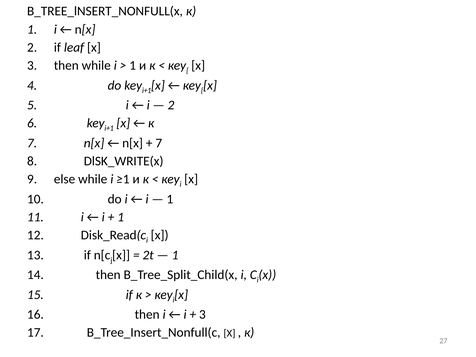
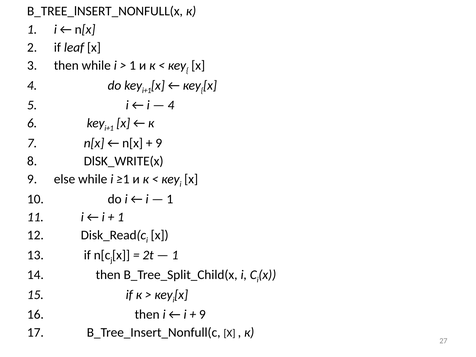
2: 2 -> 4 (171, 105)
7: 7 -> 9 (159, 143)
3: 3 -> 9 (202, 315)
